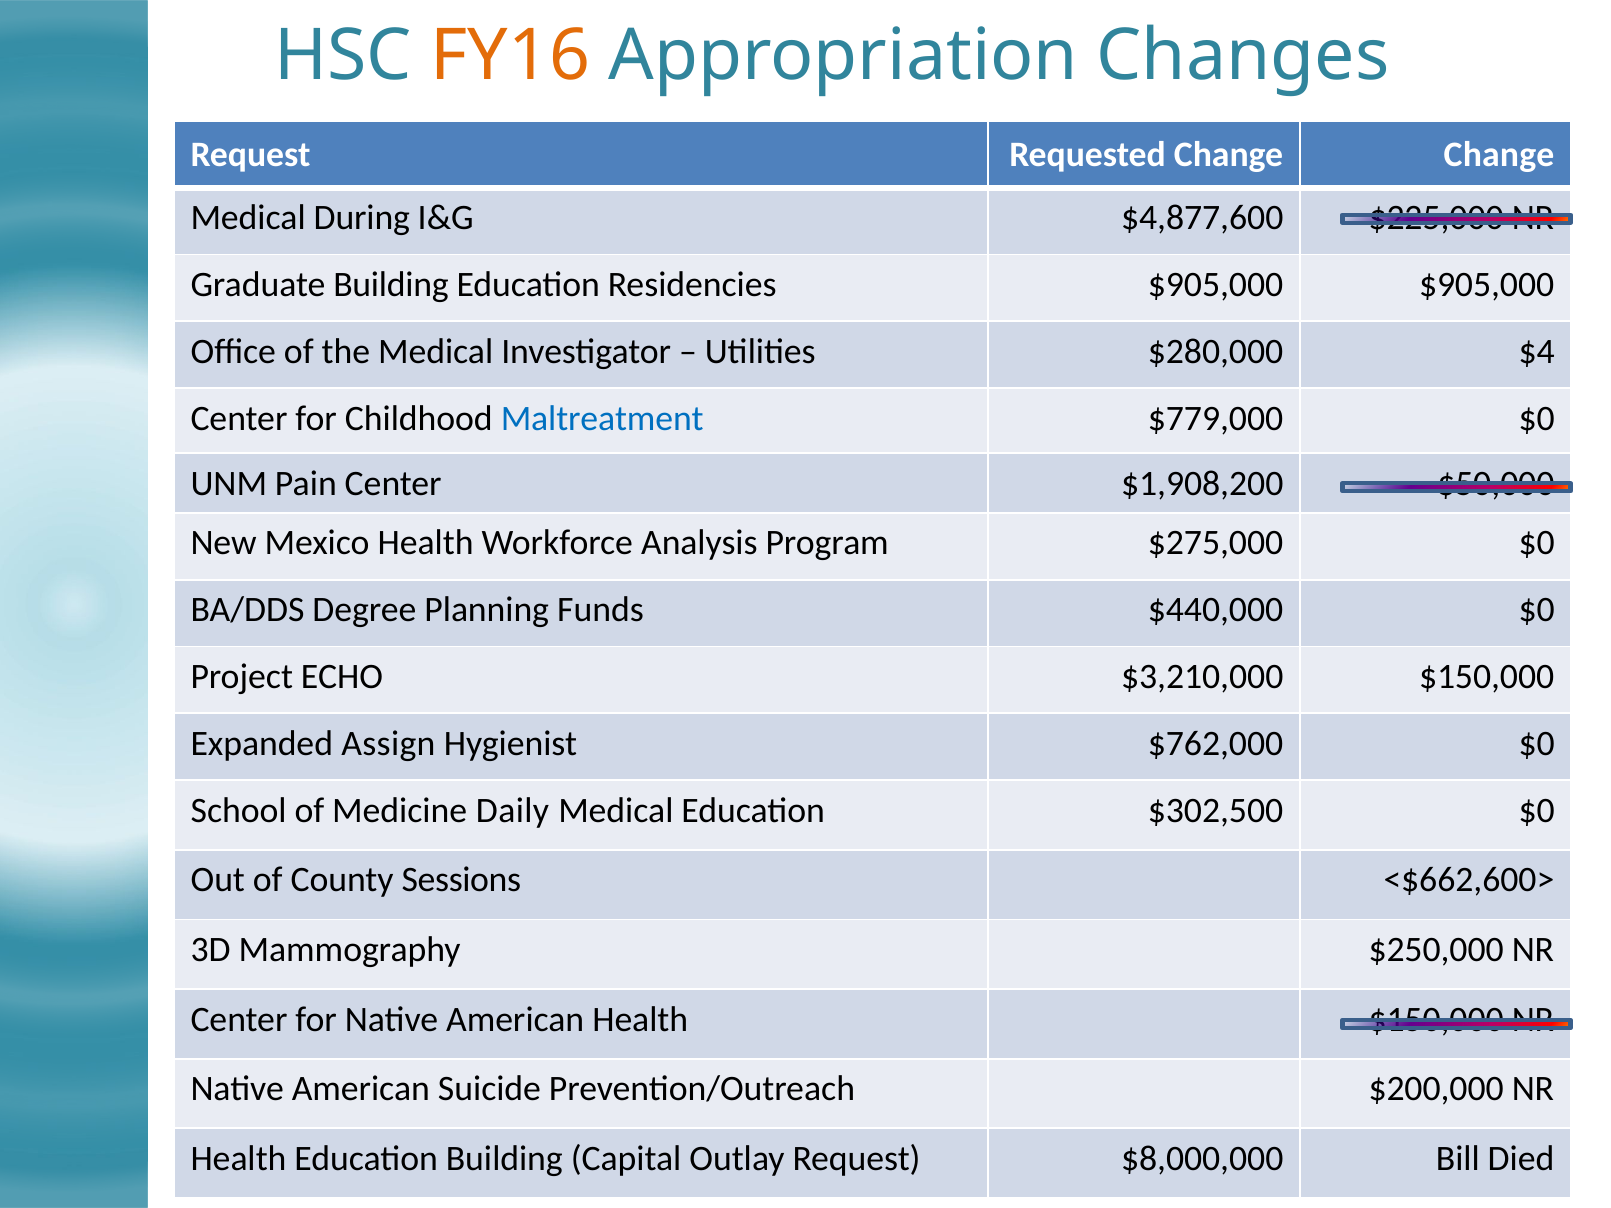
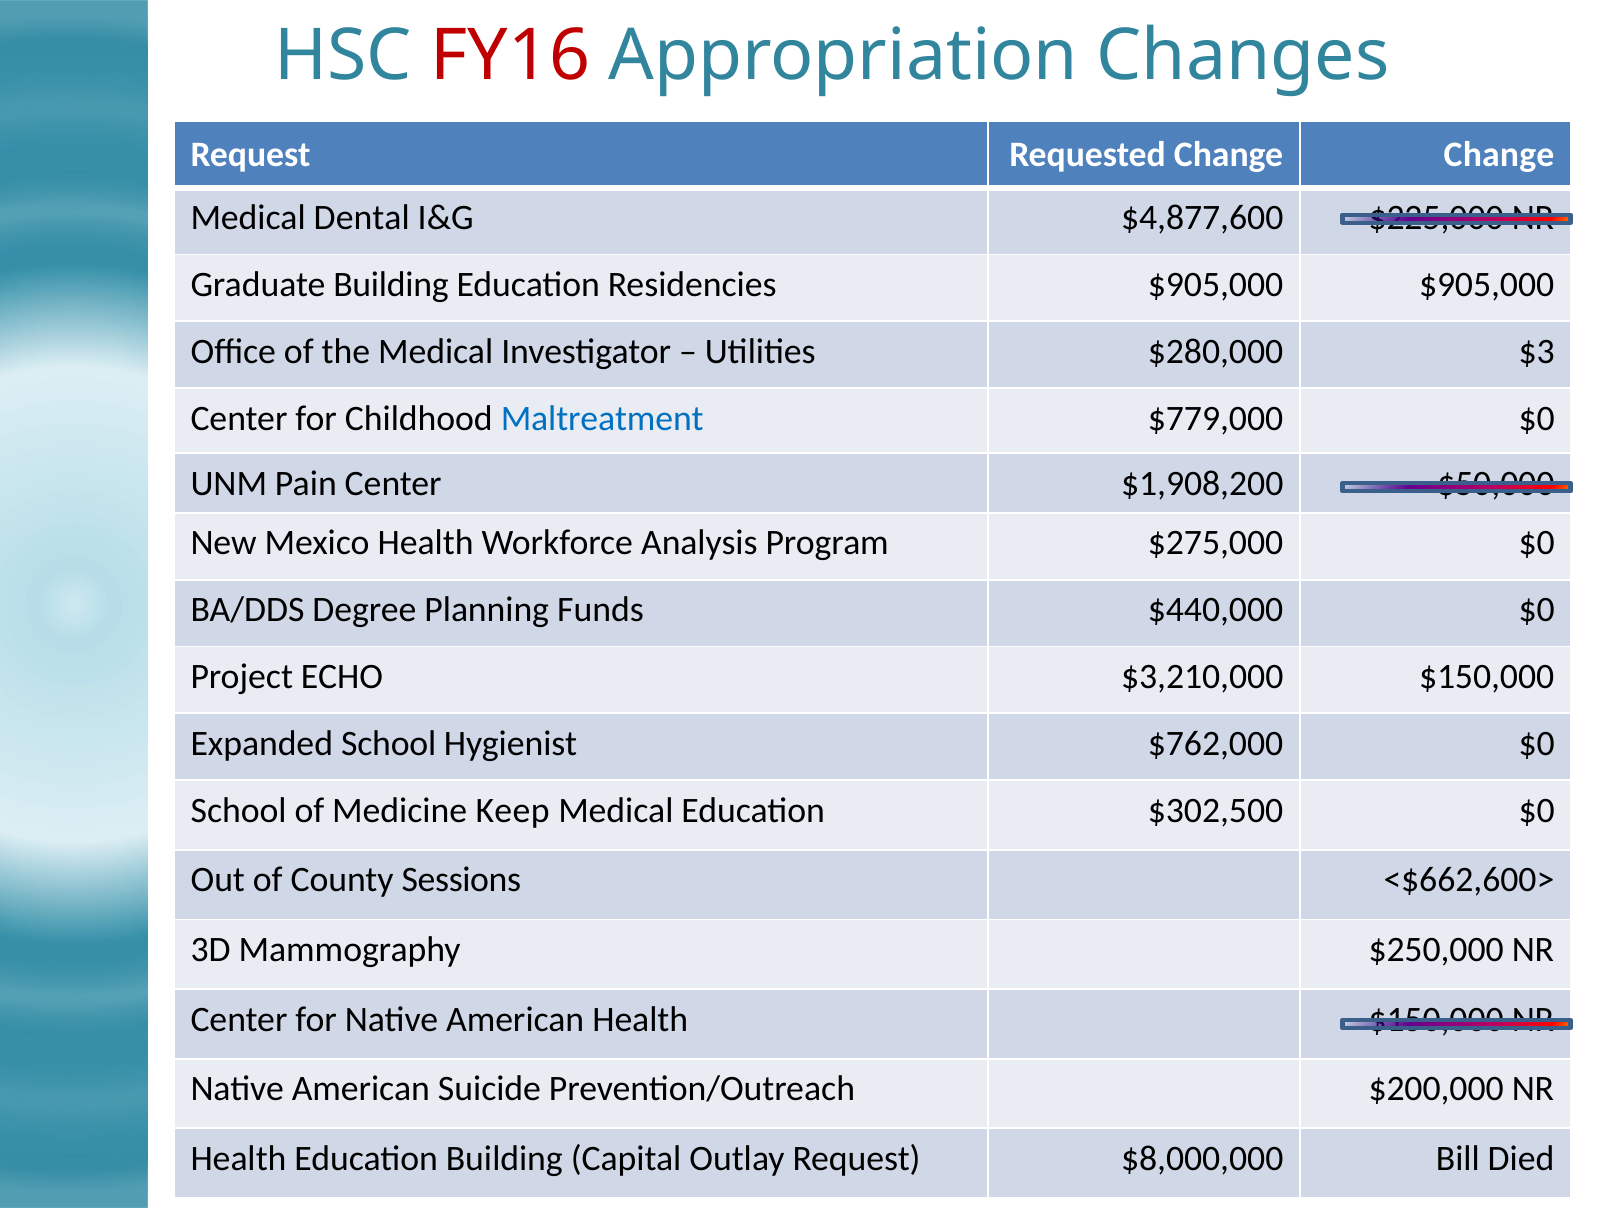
FY16 colour: orange -> red (510, 56)
During: During -> Dental (362, 218)
$4: $4 -> $3 (1537, 352)
Expanded Assign: Assign -> School (389, 744)
Daily: Daily -> Keep (513, 811)
